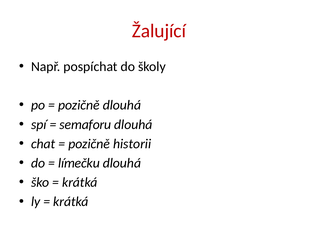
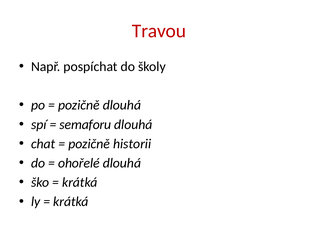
Žalující: Žalující -> Travou (159, 31)
límečku: límečku -> ohořelé (79, 163)
